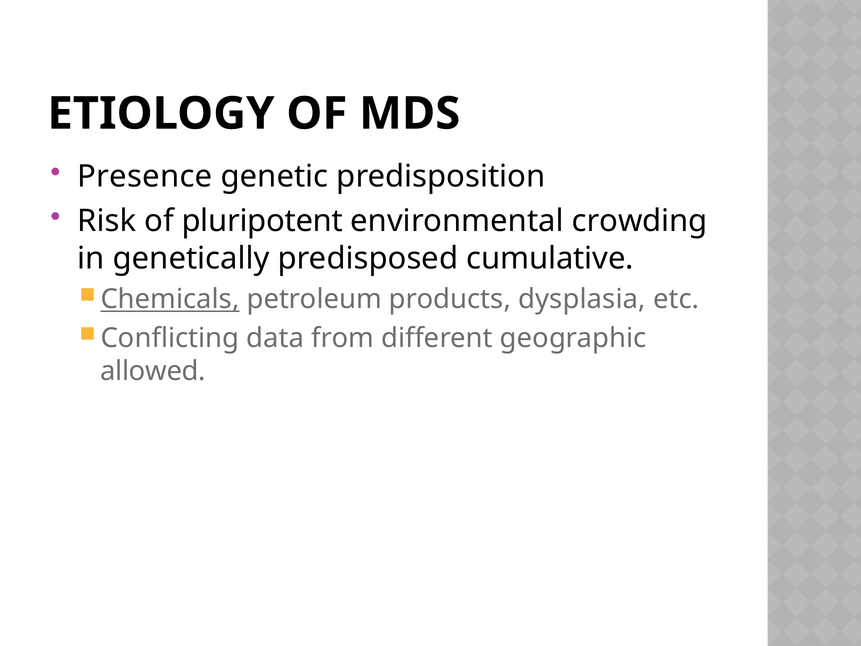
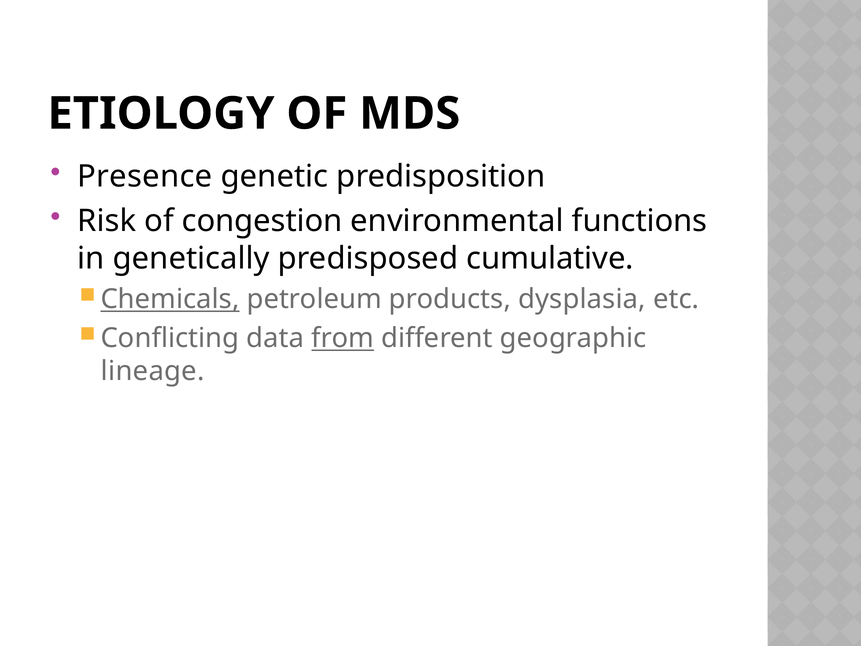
pluripotent: pluripotent -> congestion (262, 221)
crowding: crowding -> functions (640, 221)
from underline: none -> present (343, 338)
allowed: allowed -> lineage (153, 371)
